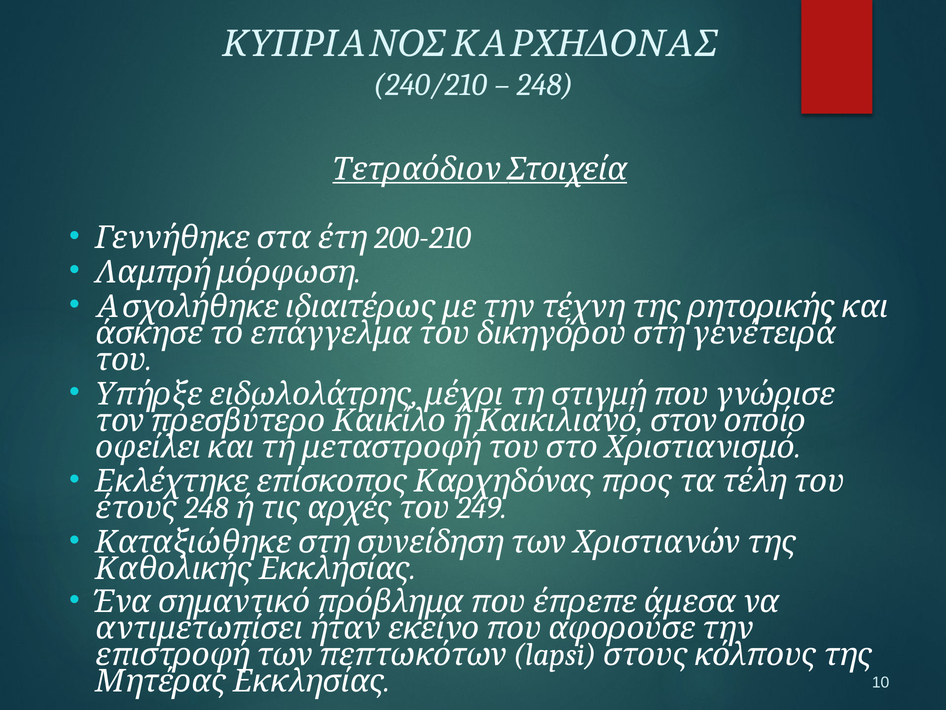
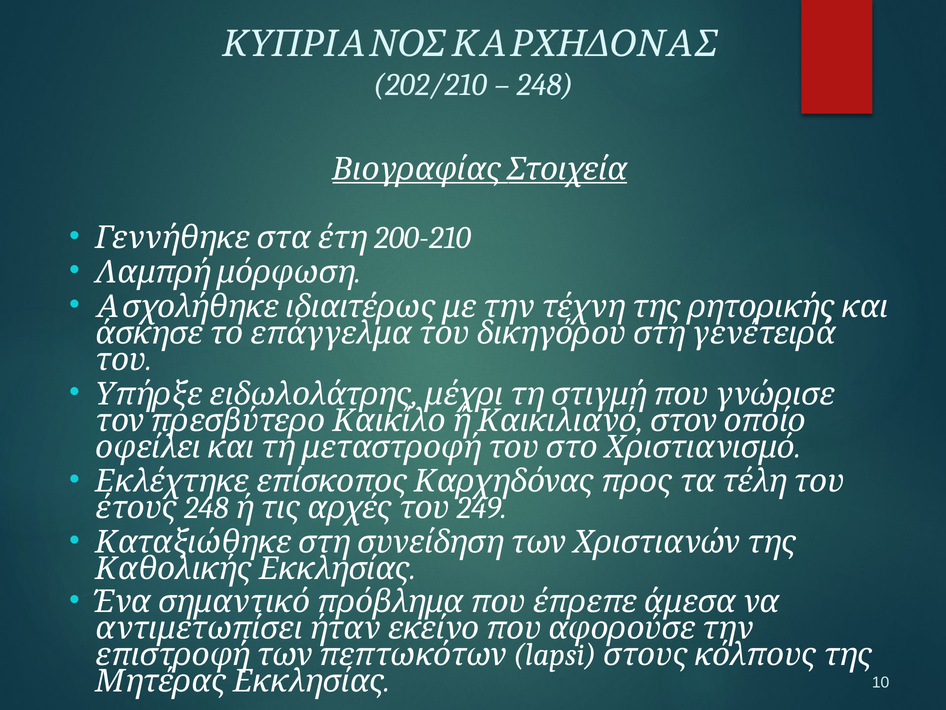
240/210: 240/210 -> 202/210 (430, 85)
Τετραόδιον: Τετραόδιον -> Βιογραφίας (417, 169)
